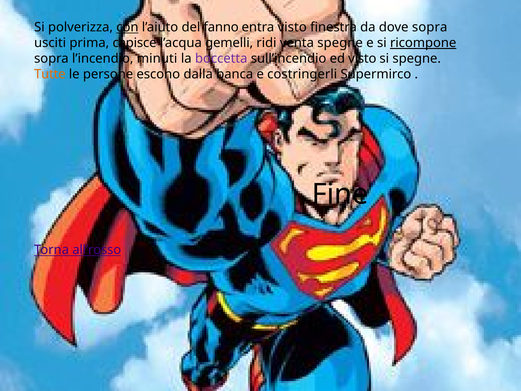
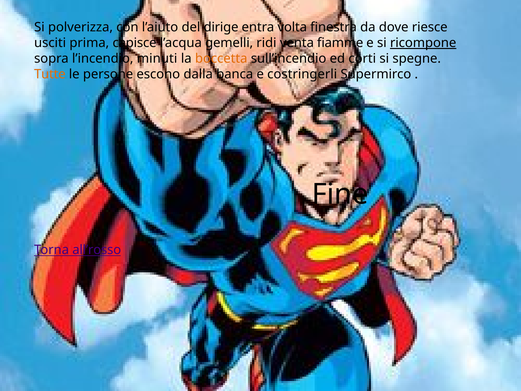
con underline: present -> none (127, 27)
fanno: fanno -> dirige (221, 27)
entra visto: visto -> volta (292, 27)
dove sopra: sopra -> riesce (430, 27)
venta spegne: spegne -> fiamme (340, 43)
boccetta colour: purple -> orange (221, 59)
ed visto: visto -> corti (362, 59)
